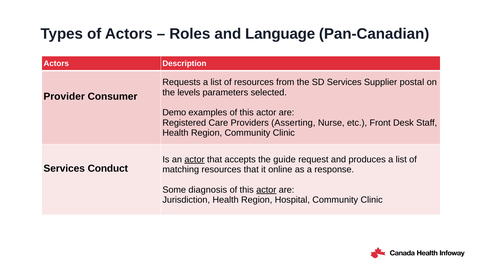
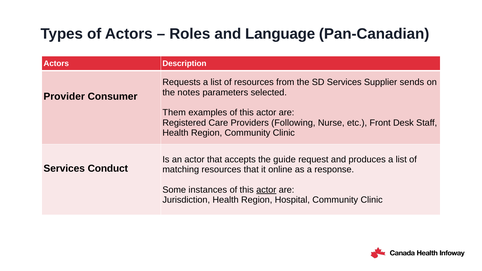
postal: postal -> sends (412, 82)
levels: levels -> notes (189, 92)
Demo: Demo -> Them (174, 113)
Asserting: Asserting -> Following (293, 123)
actor underline: present -> none (194, 160)
diagnosis: diagnosis -> instances (208, 190)
